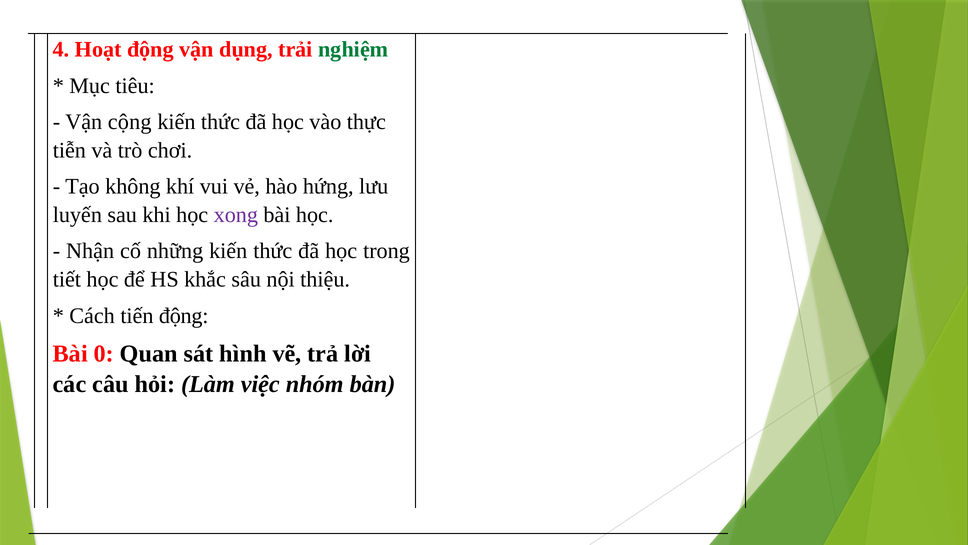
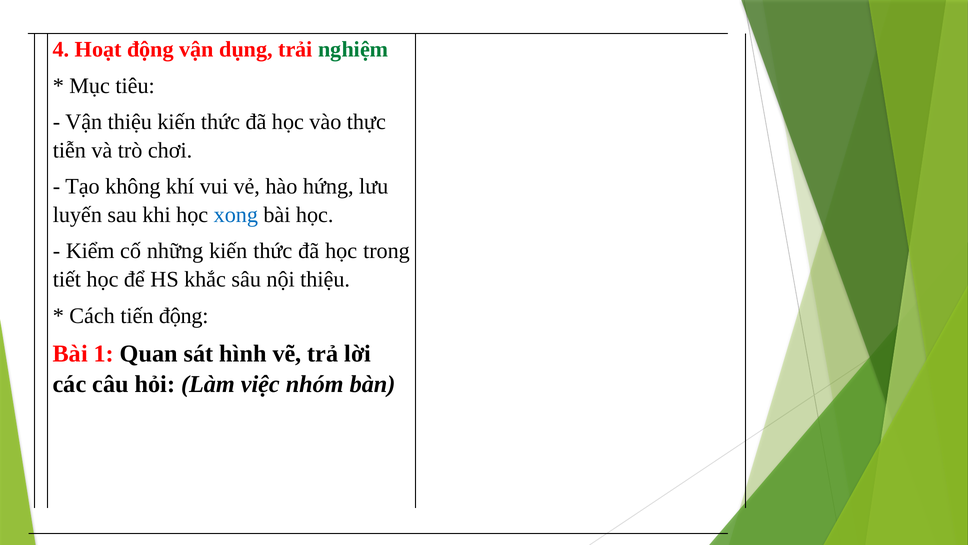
Vận cộng: cộng -> thiệu (130, 122)
xong colour: purple -> blue (236, 215)
Nhận: Nhận -> Kiểm (90, 251)
0: 0 -> 1 (104, 353)
